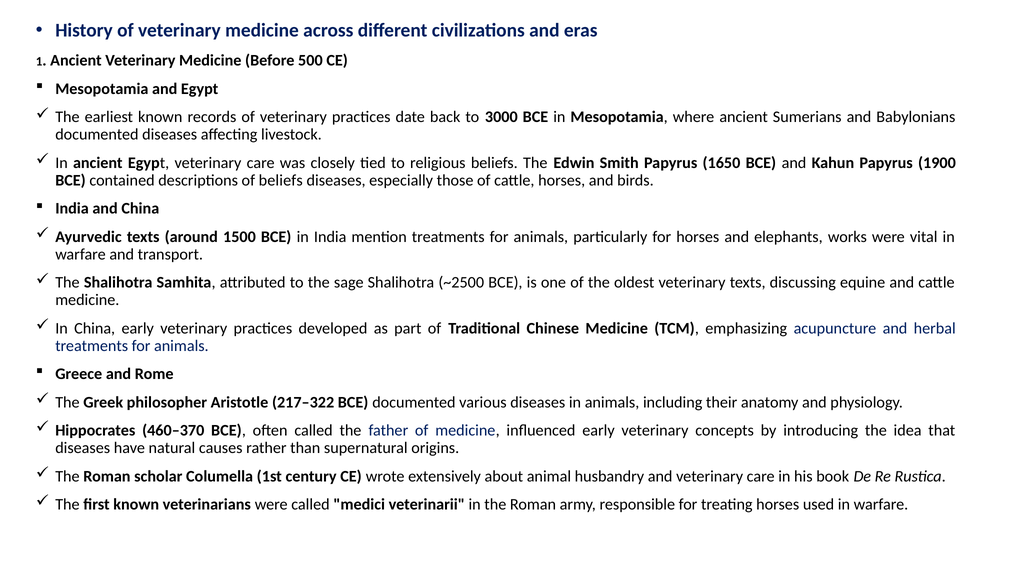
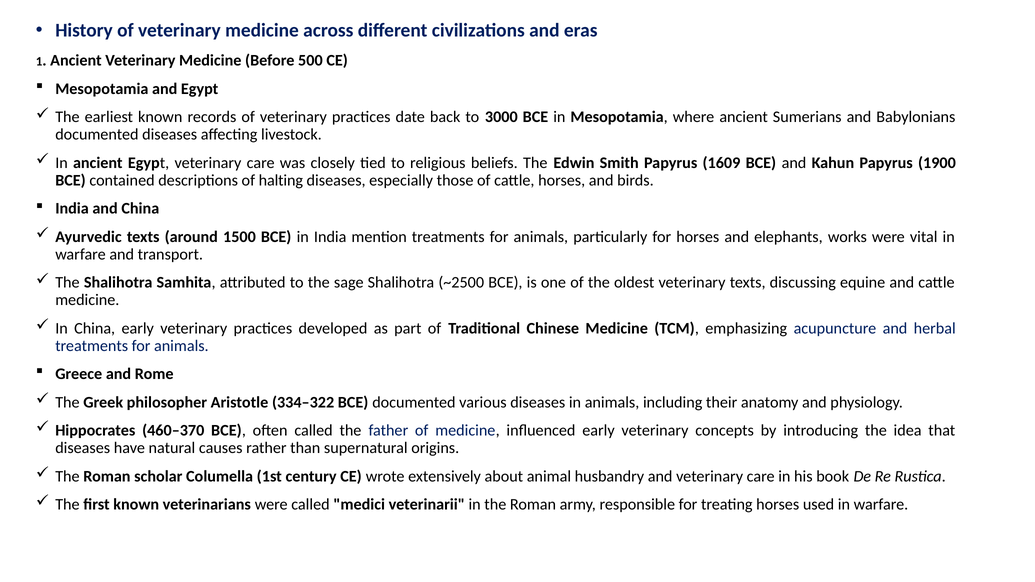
1650: 1650 -> 1609 (721, 163)
of beliefs: beliefs -> halting (281, 180)
217–322: 217–322 -> 334–322 (303, 402)
